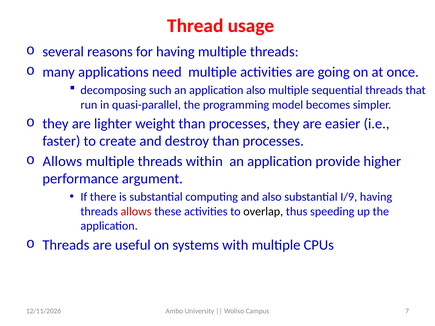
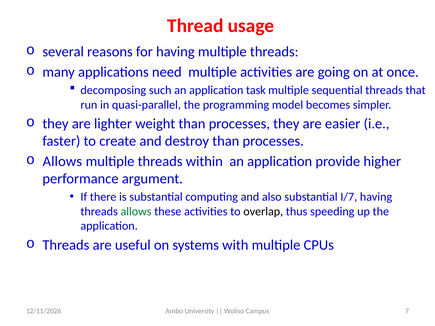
application also: also -> task (256, 90)
I/9: I/9 -> I/7 (349, 197)
allows colour: red -> green (136, 212)
